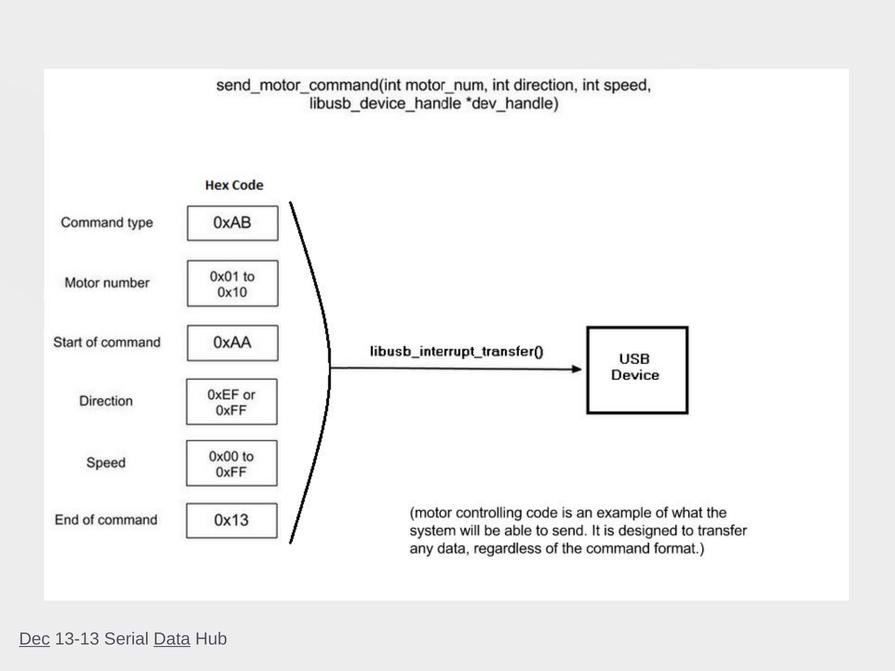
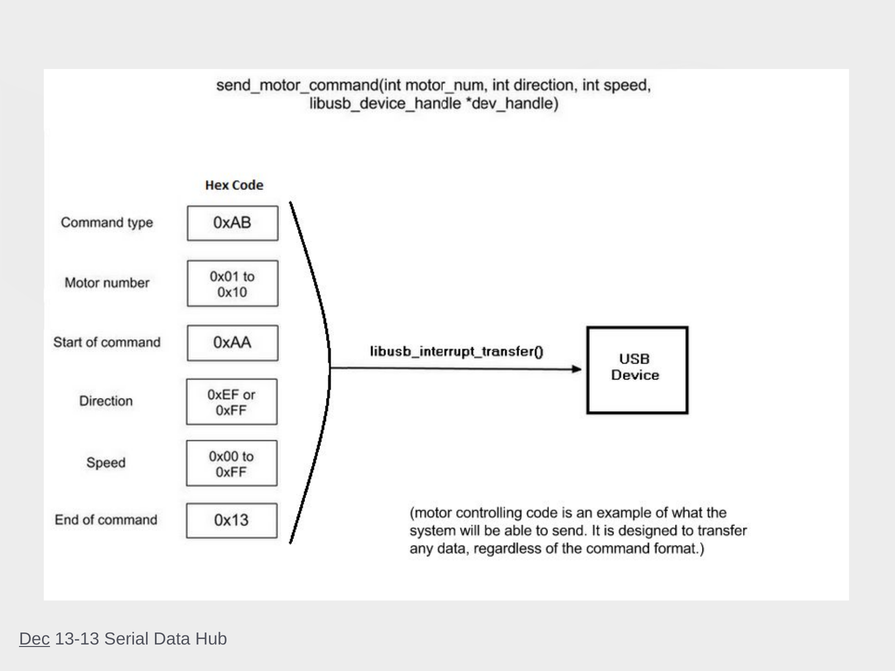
Data underline: present -> none (172, 639)
